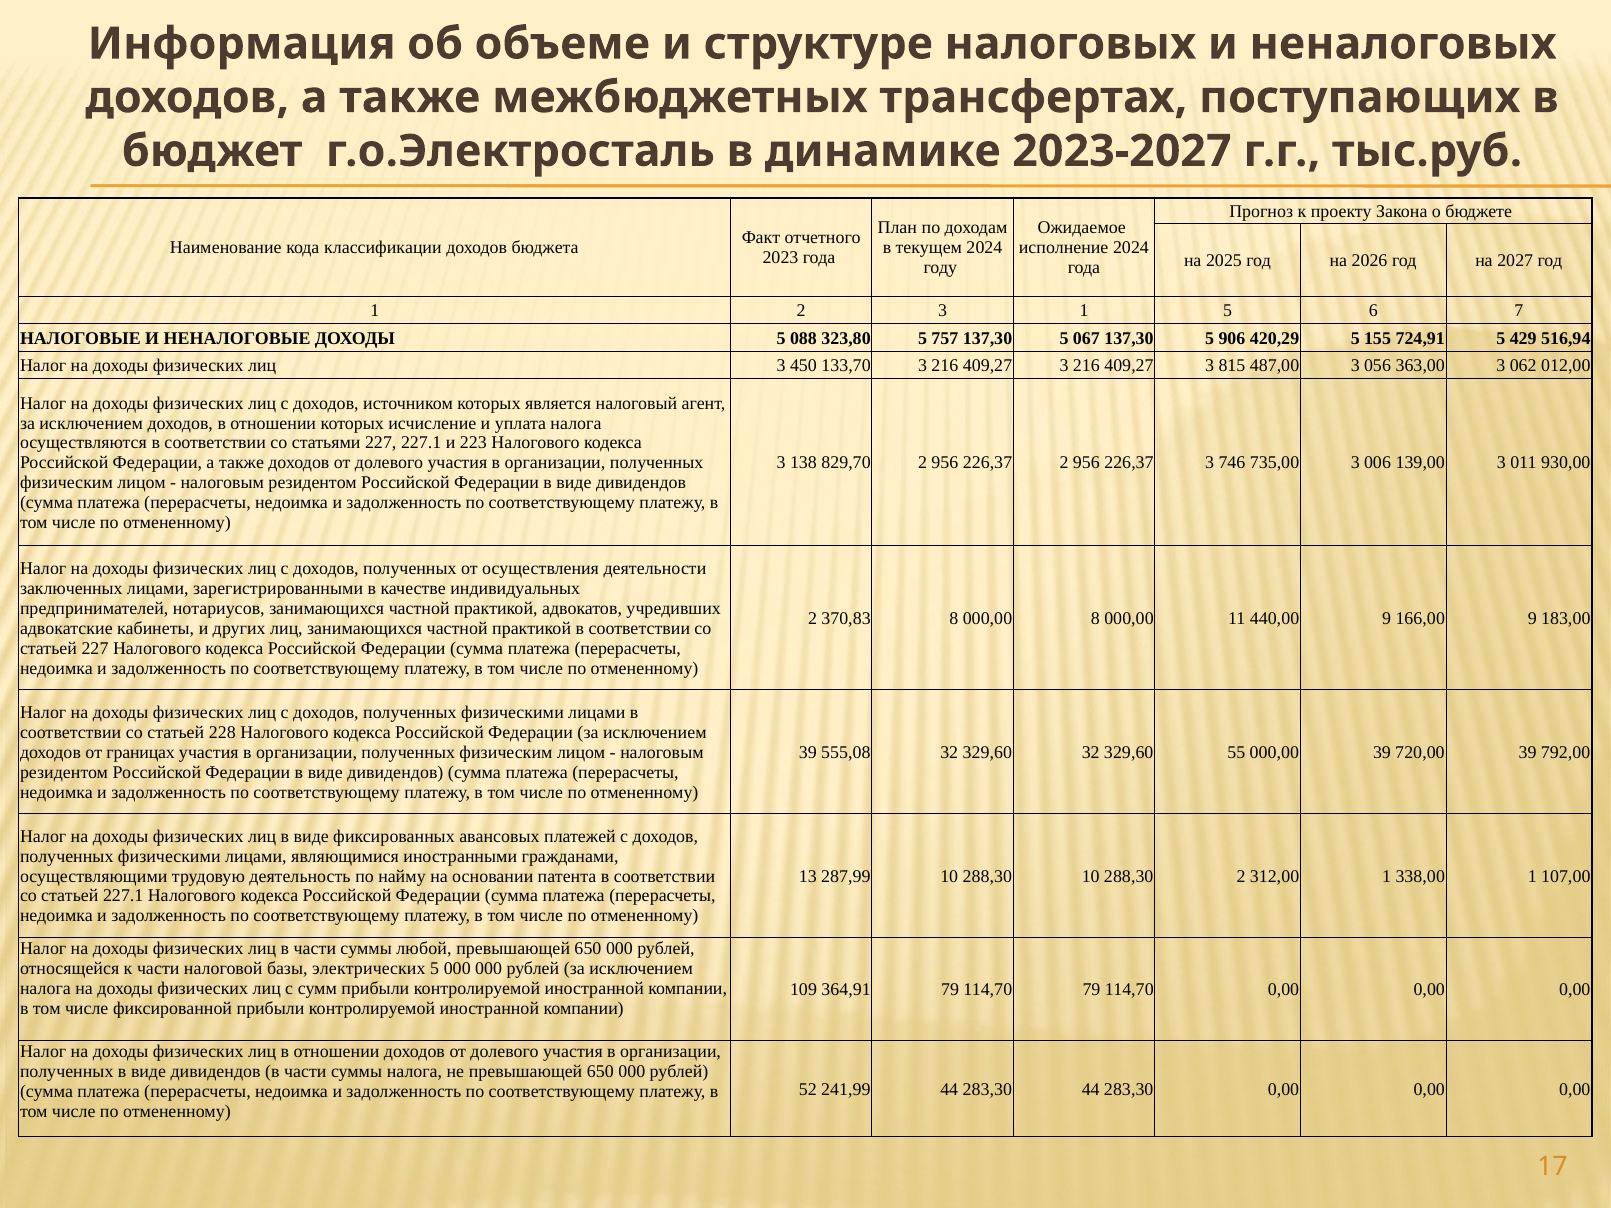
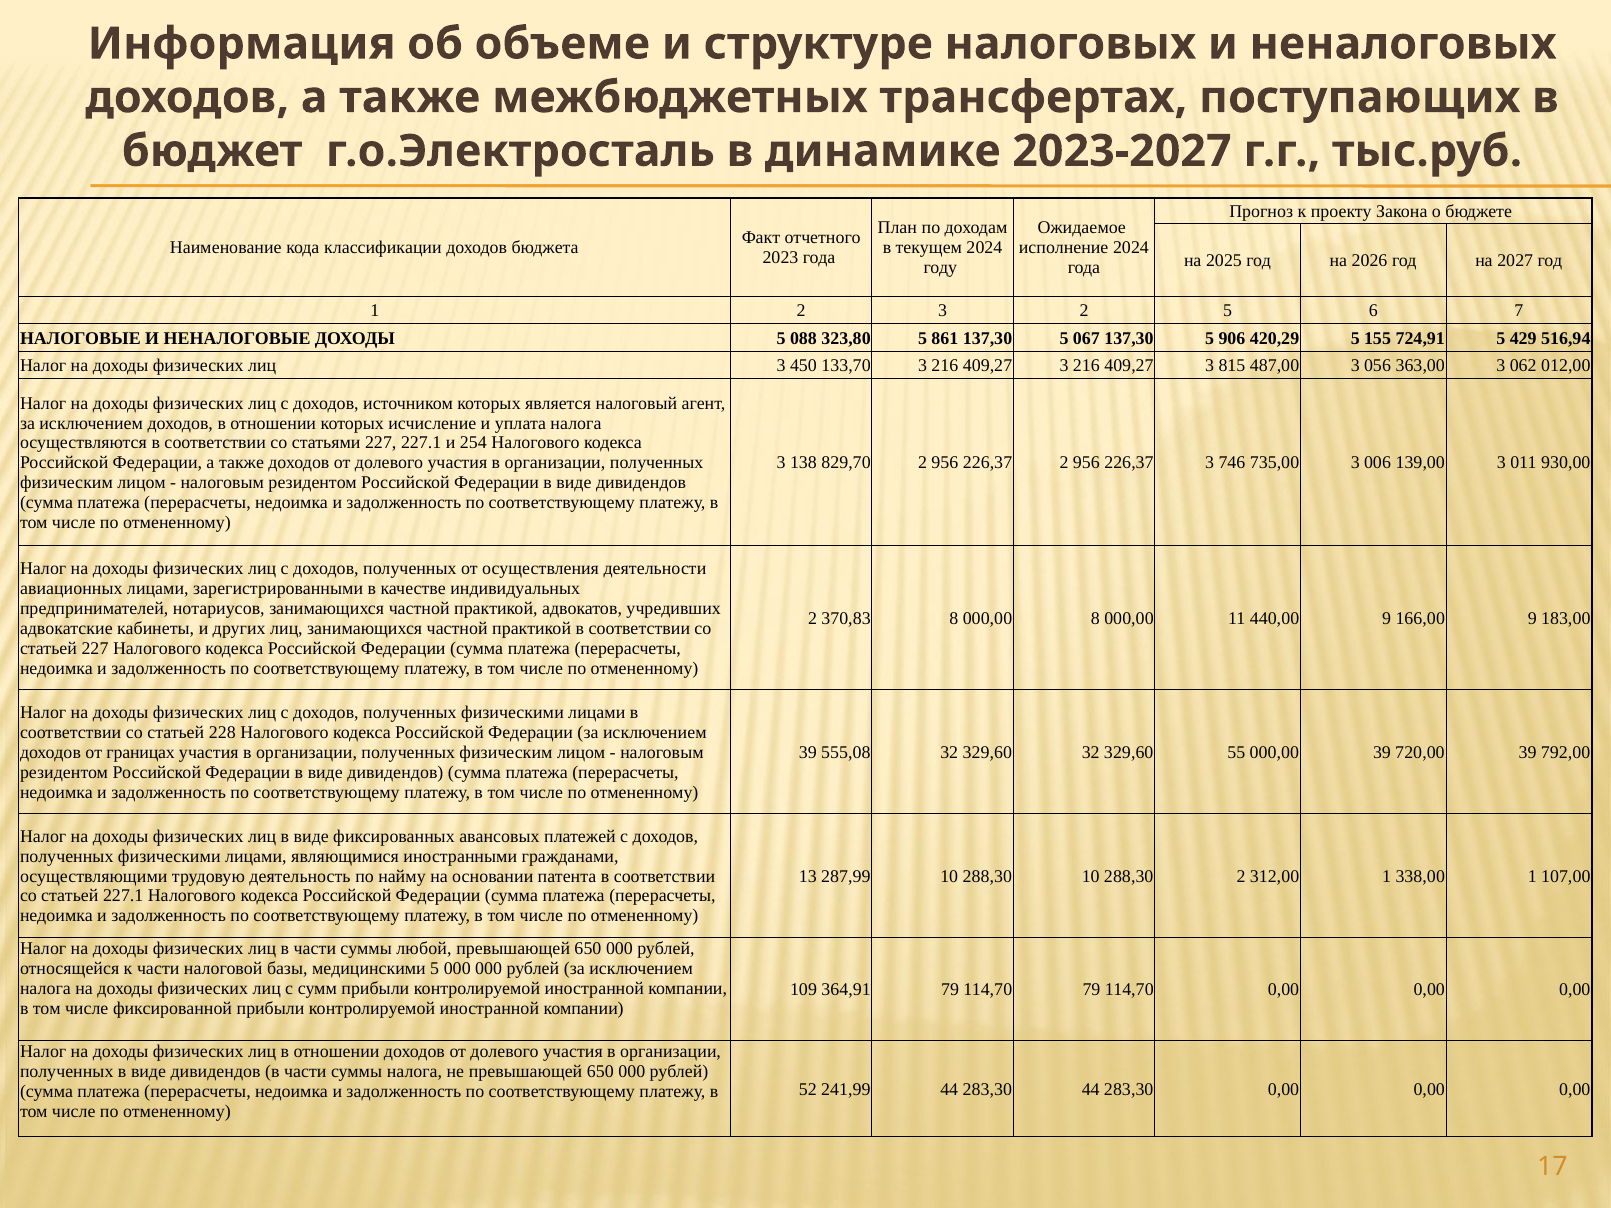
3 1: 1 -> 2 (1084, 311)
757: 757 -> 861 (945, 338)
223: 223 -> 254 (473, 443)
заключенных: заключенных -> авиационных (71, 589)
электрических: электрических -> медицинскими (369, 969)
